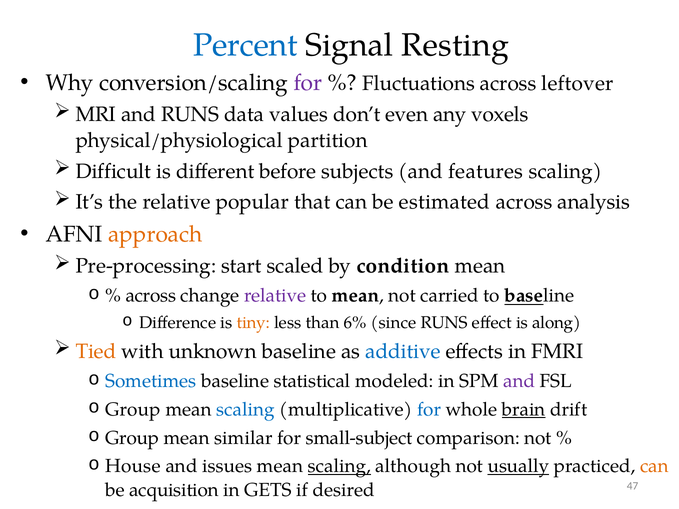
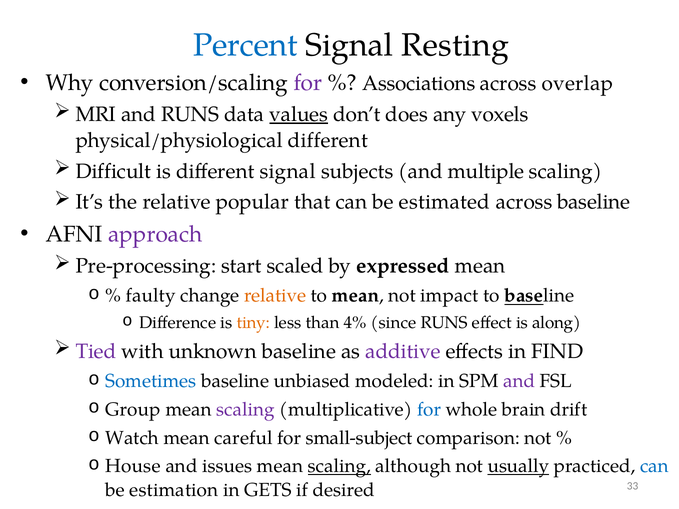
Fluctuations: Fluctuations -> Associations (419, 83)
leftover: leftover -> overlap (577, 83)
values underline: none -> present (299, 114)
even: even -> does (407, 114)
physical/physiological partition: partition -> different (328, 141)
different before: before -> signal (288, 171)
features: features -> multiple (486, 171)
across analysis: analysis -> baseline (594, 202)
approach colour: orange -> purple (155, 234)
condition: condition -> expressed (403, 266)
across: across -> faulty (151, 296)
relative colour: purple -> orange (275, 296)
carried: carried -> impact (449, 296)
6%: 6% -> 4% (355, 323)
Tied colour: orange -> purple (96, 352)
additive colour: blue -> purple (403, 352)
FMRI: FMRI -> FIND (557, 352)
statistical: statistical -> unbiased (312, 381)
scaling colour: blue -> purple (246, 410)
brain underline: present -> none (524, 410)
Group: Group -> Watch (132, 438)
similar: similar -> careful (243, 438)
can colour: orange -> blue (654, 466)
acquisition: acquisition -> estimation (174, 490)
47: 47 -> 33 (633, 486)
